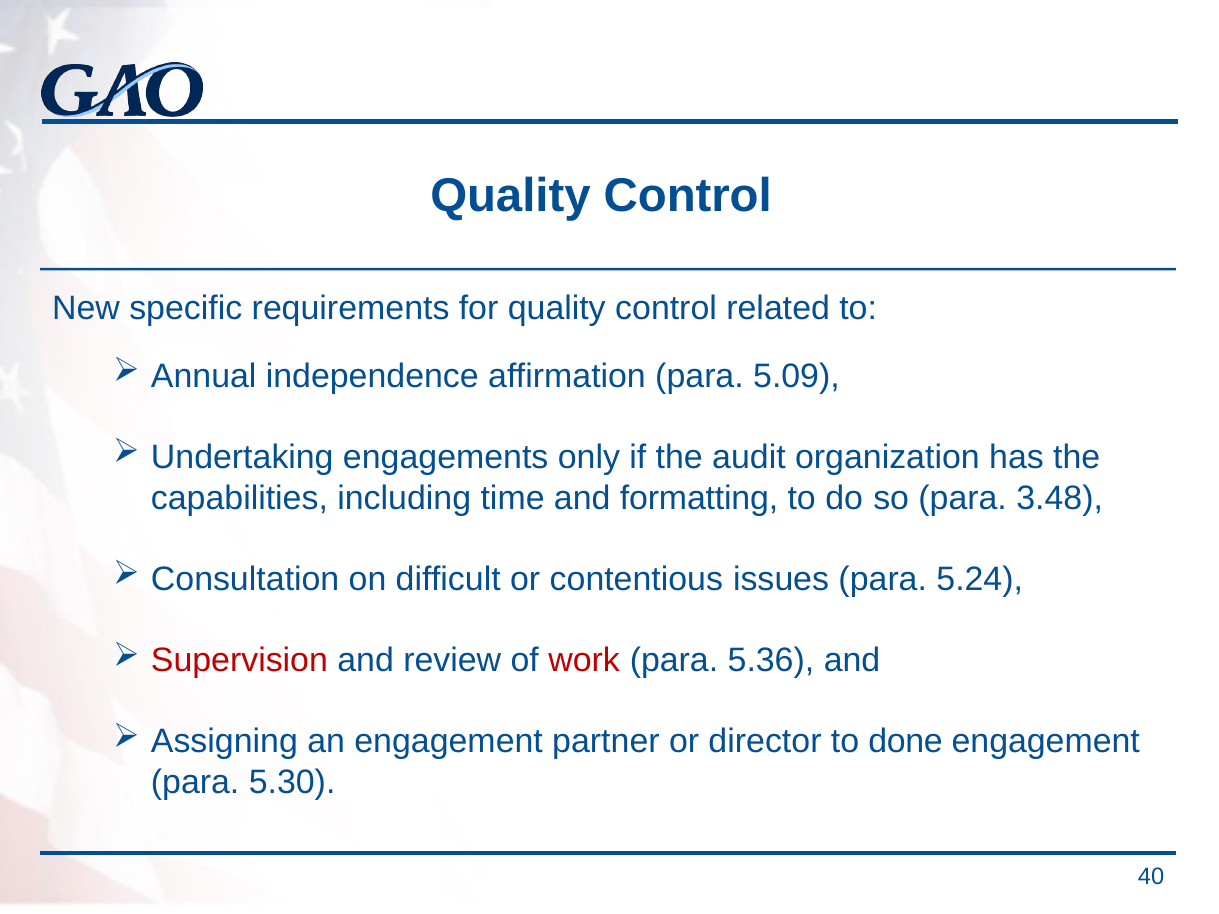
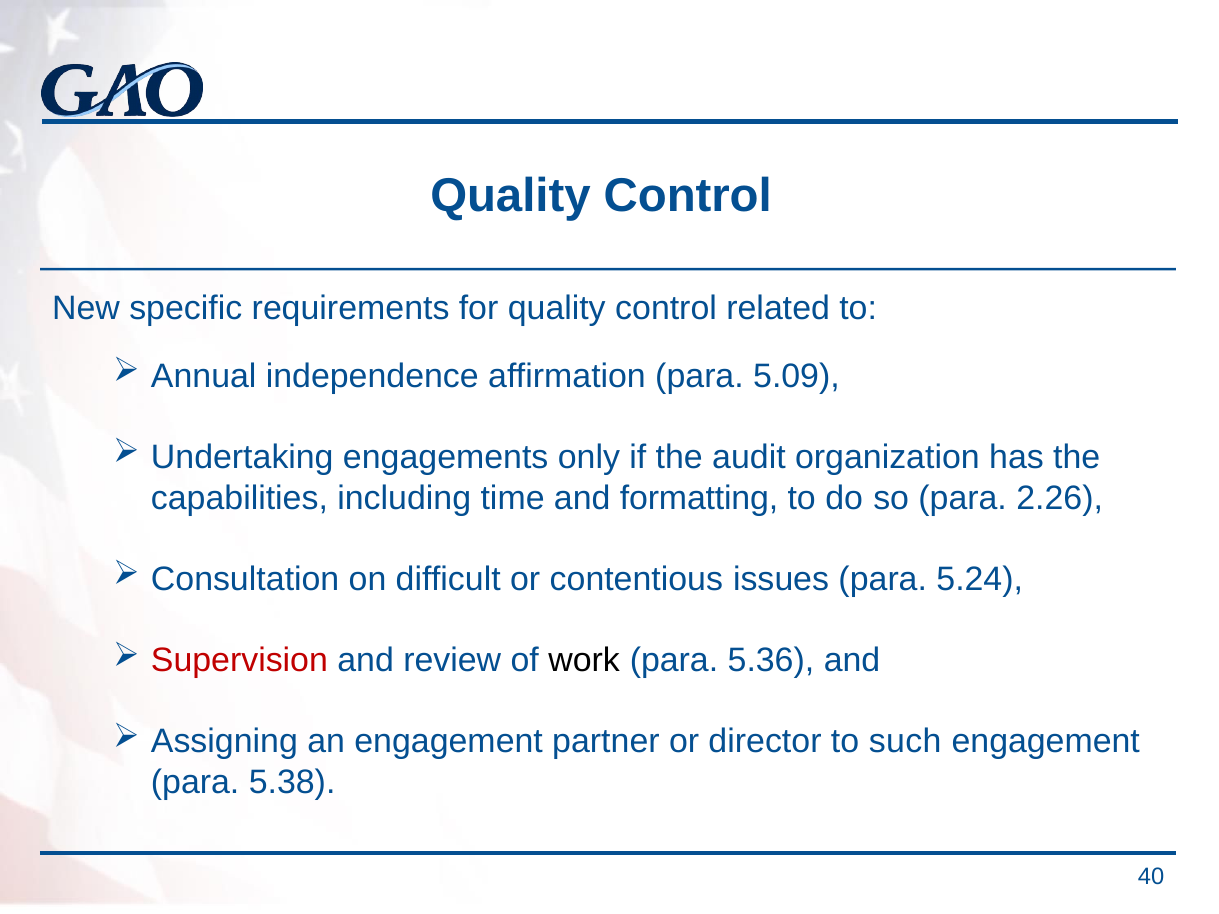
3.48: 3.48 -> 2.26 (1060, 498)
work colour: red -> black (584, 661)
done: done -> such (905, 742)
5.30: 5.30 -> 5.38 (292, 783)
